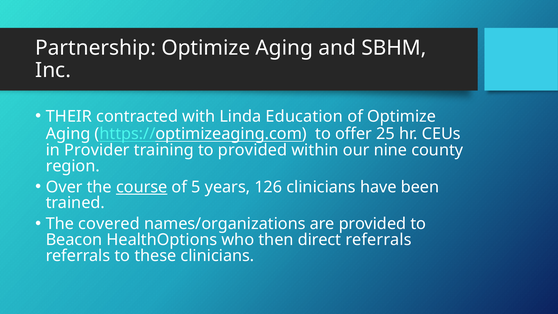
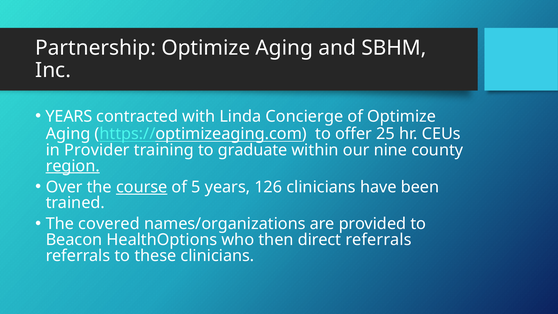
THEIR: THEIR -> YEARS (69, 116)
Education: Education -> Concierge (304, 116)
to provided: provided -> graduate (253, 150)
region underline: none -> present (73, 166)
